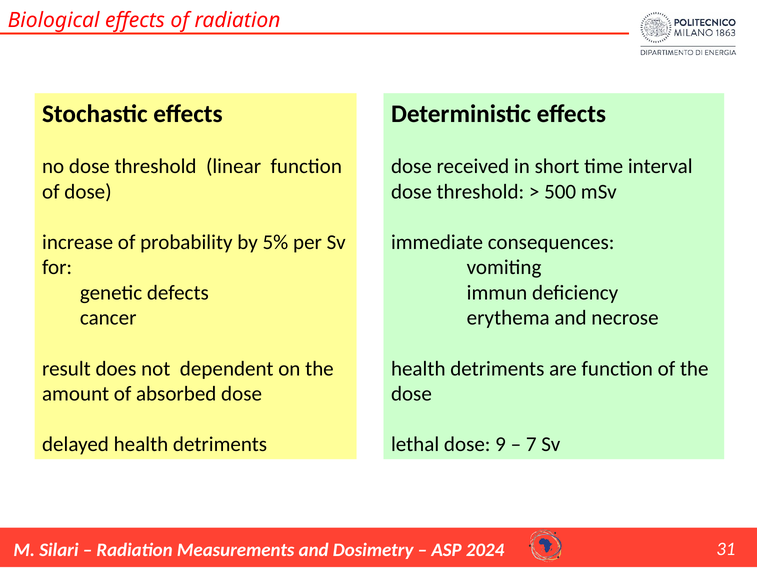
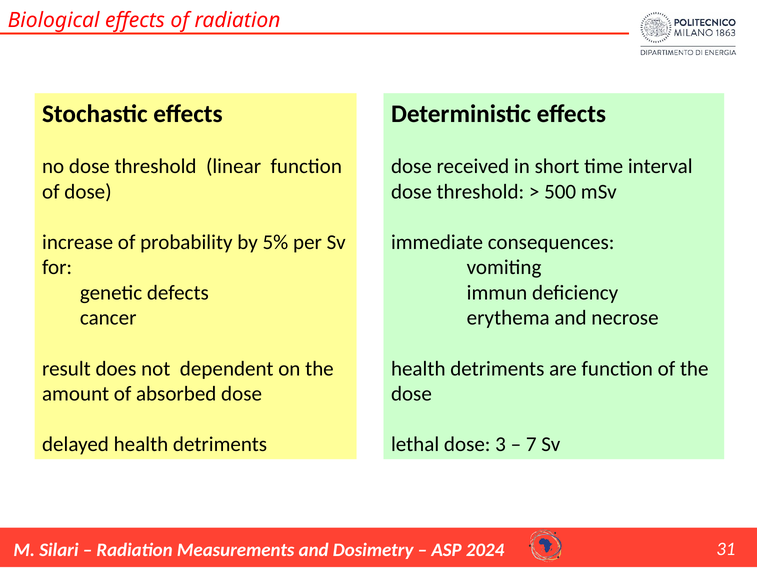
9: 9 -> 3 (501, 444)
